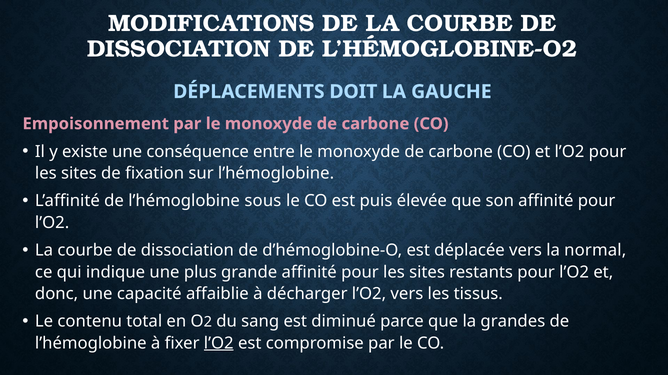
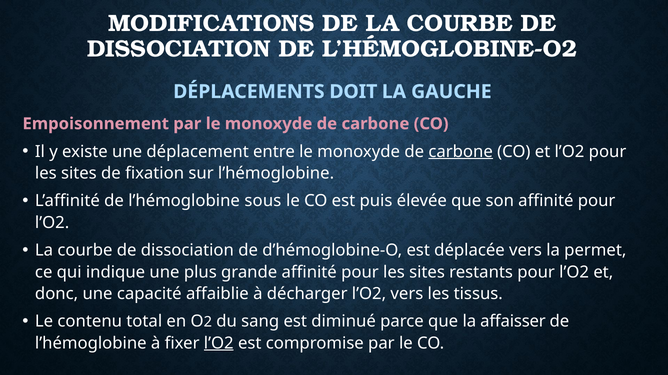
conséquence: conséquence -> déplacement (198, 152)
carbone underline: none -> present (461, 152)
normal: normal -> permet (595, 251)
grandes: grandes -> affaisser (513, 322)
